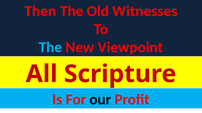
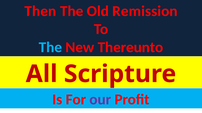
Witnesses: Witnesses -> Remission (145, 11)
Viewpoint: Viewpoint -> Thereunto (130, 48)
our colour: black -> purple (100, 100)
